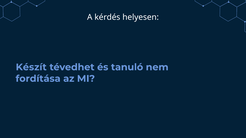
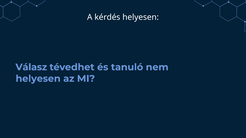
Készít: Készít -> Válasz (31, 67)
fordítása: fordítása -> helyesen (38, 79)
